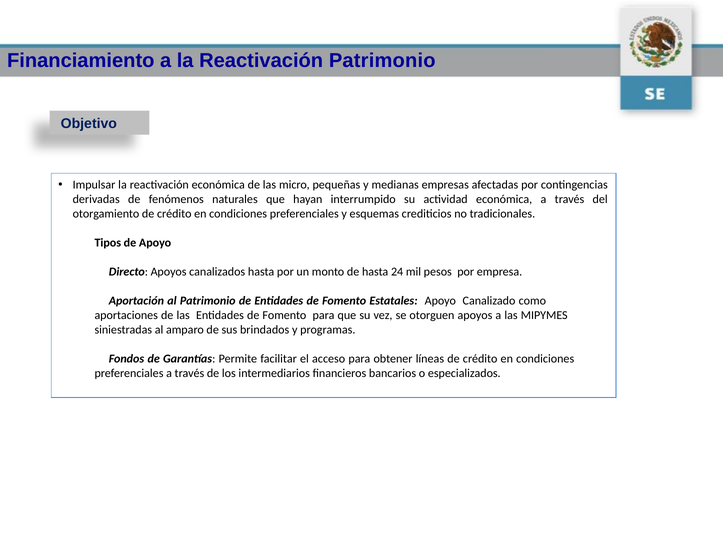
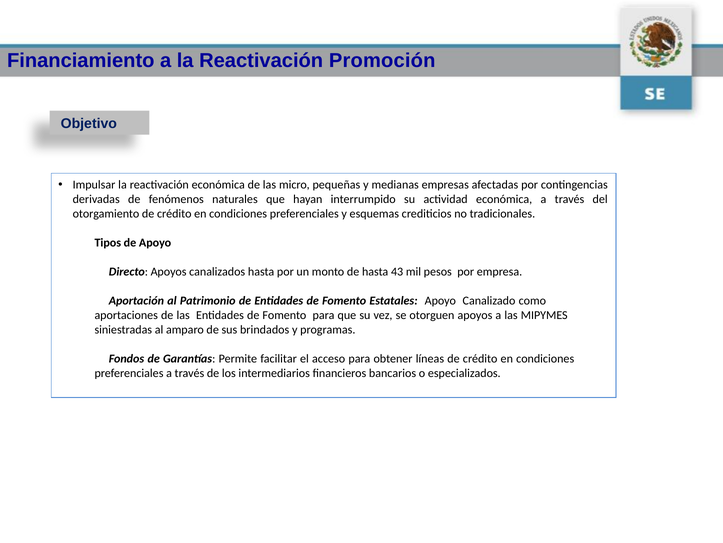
Reactivación Patrimonio: Patrimonio -> Promoción (382, 60)
24: 24 -> 43 (397, 271)
